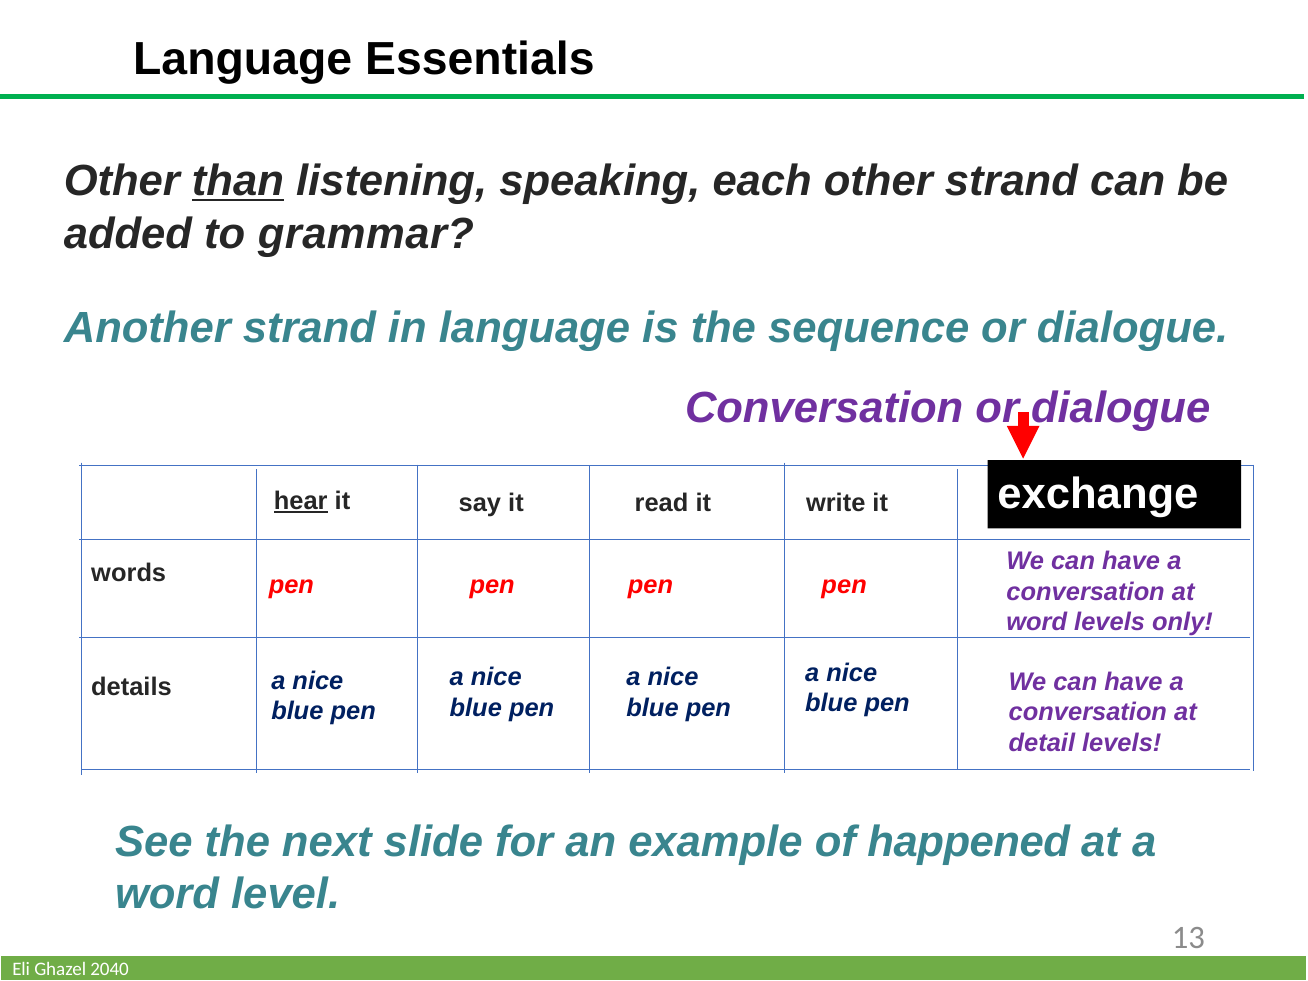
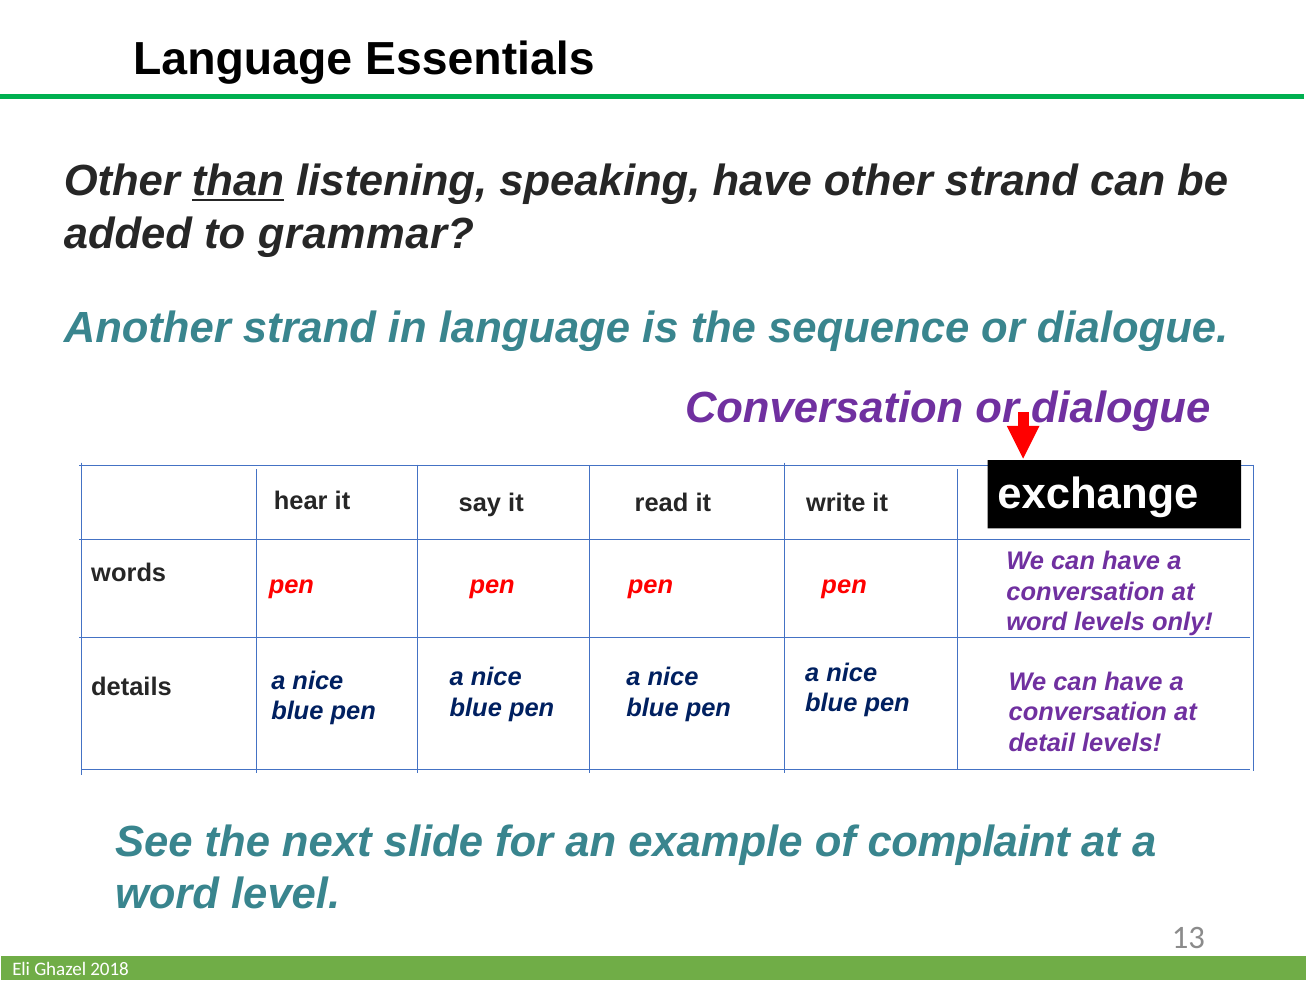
speaking each: each -> have (762, 181)
hear underline: present -> none (301, 501)
happened: happened -> complaint (969, 842)
2040: 2040 -> 2018 (110, 969)
